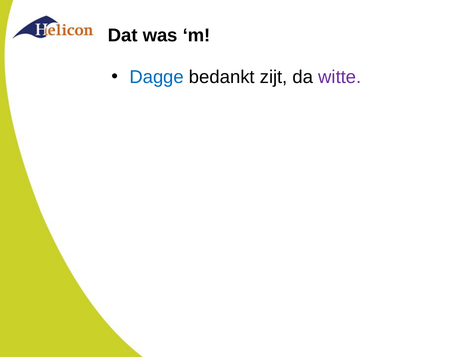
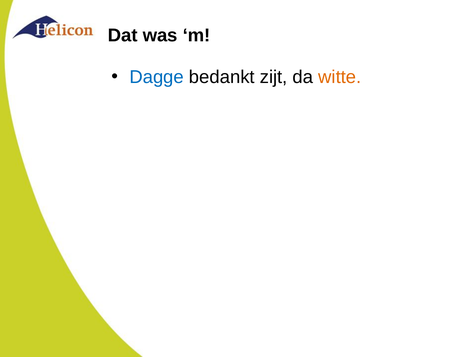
witte colour: purple -> orange (340, 77)
